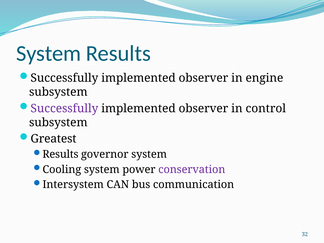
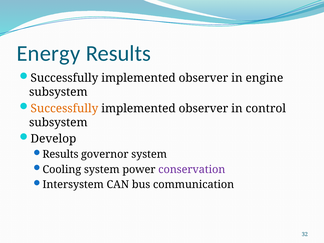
System: System -> Energy (48, 54)
Successfully colour: purple -> orange (64, 108)
Greatest: Greatest -> Develop (53, 139)
